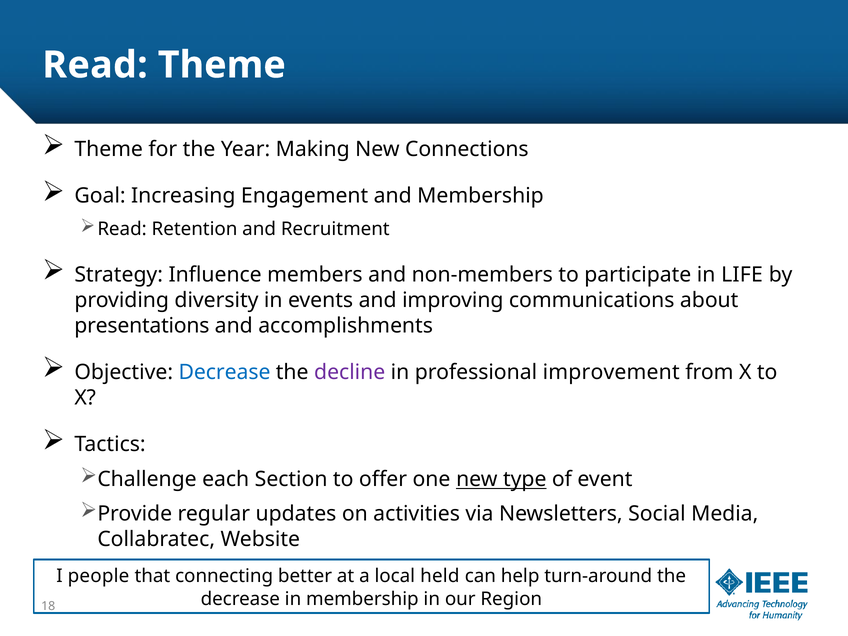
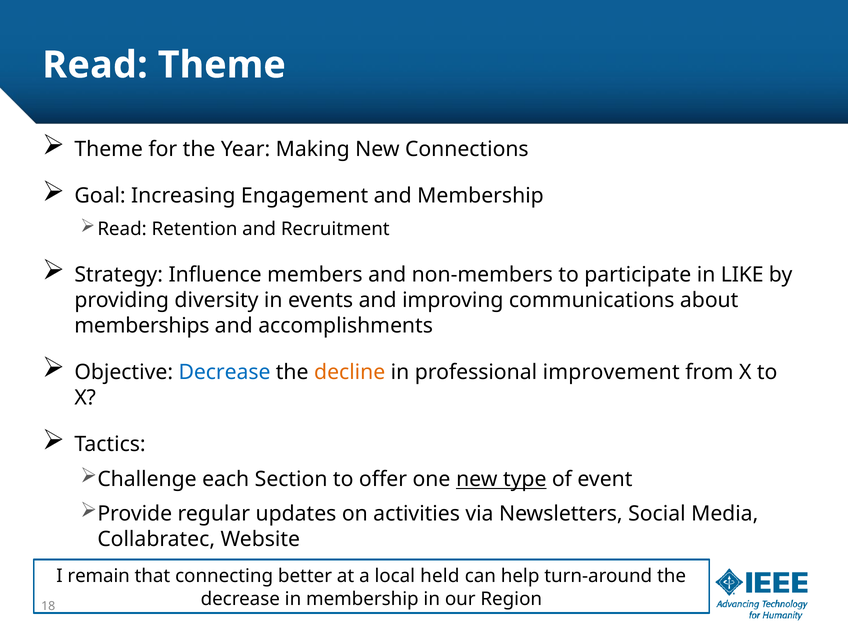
LIFE: LIFE -> LIKE (742, 275)
presentations: presentations -> memberships (142, 326)
decline colour: purple -> orange (350, 372)
people: people -> remain (99, 576)
